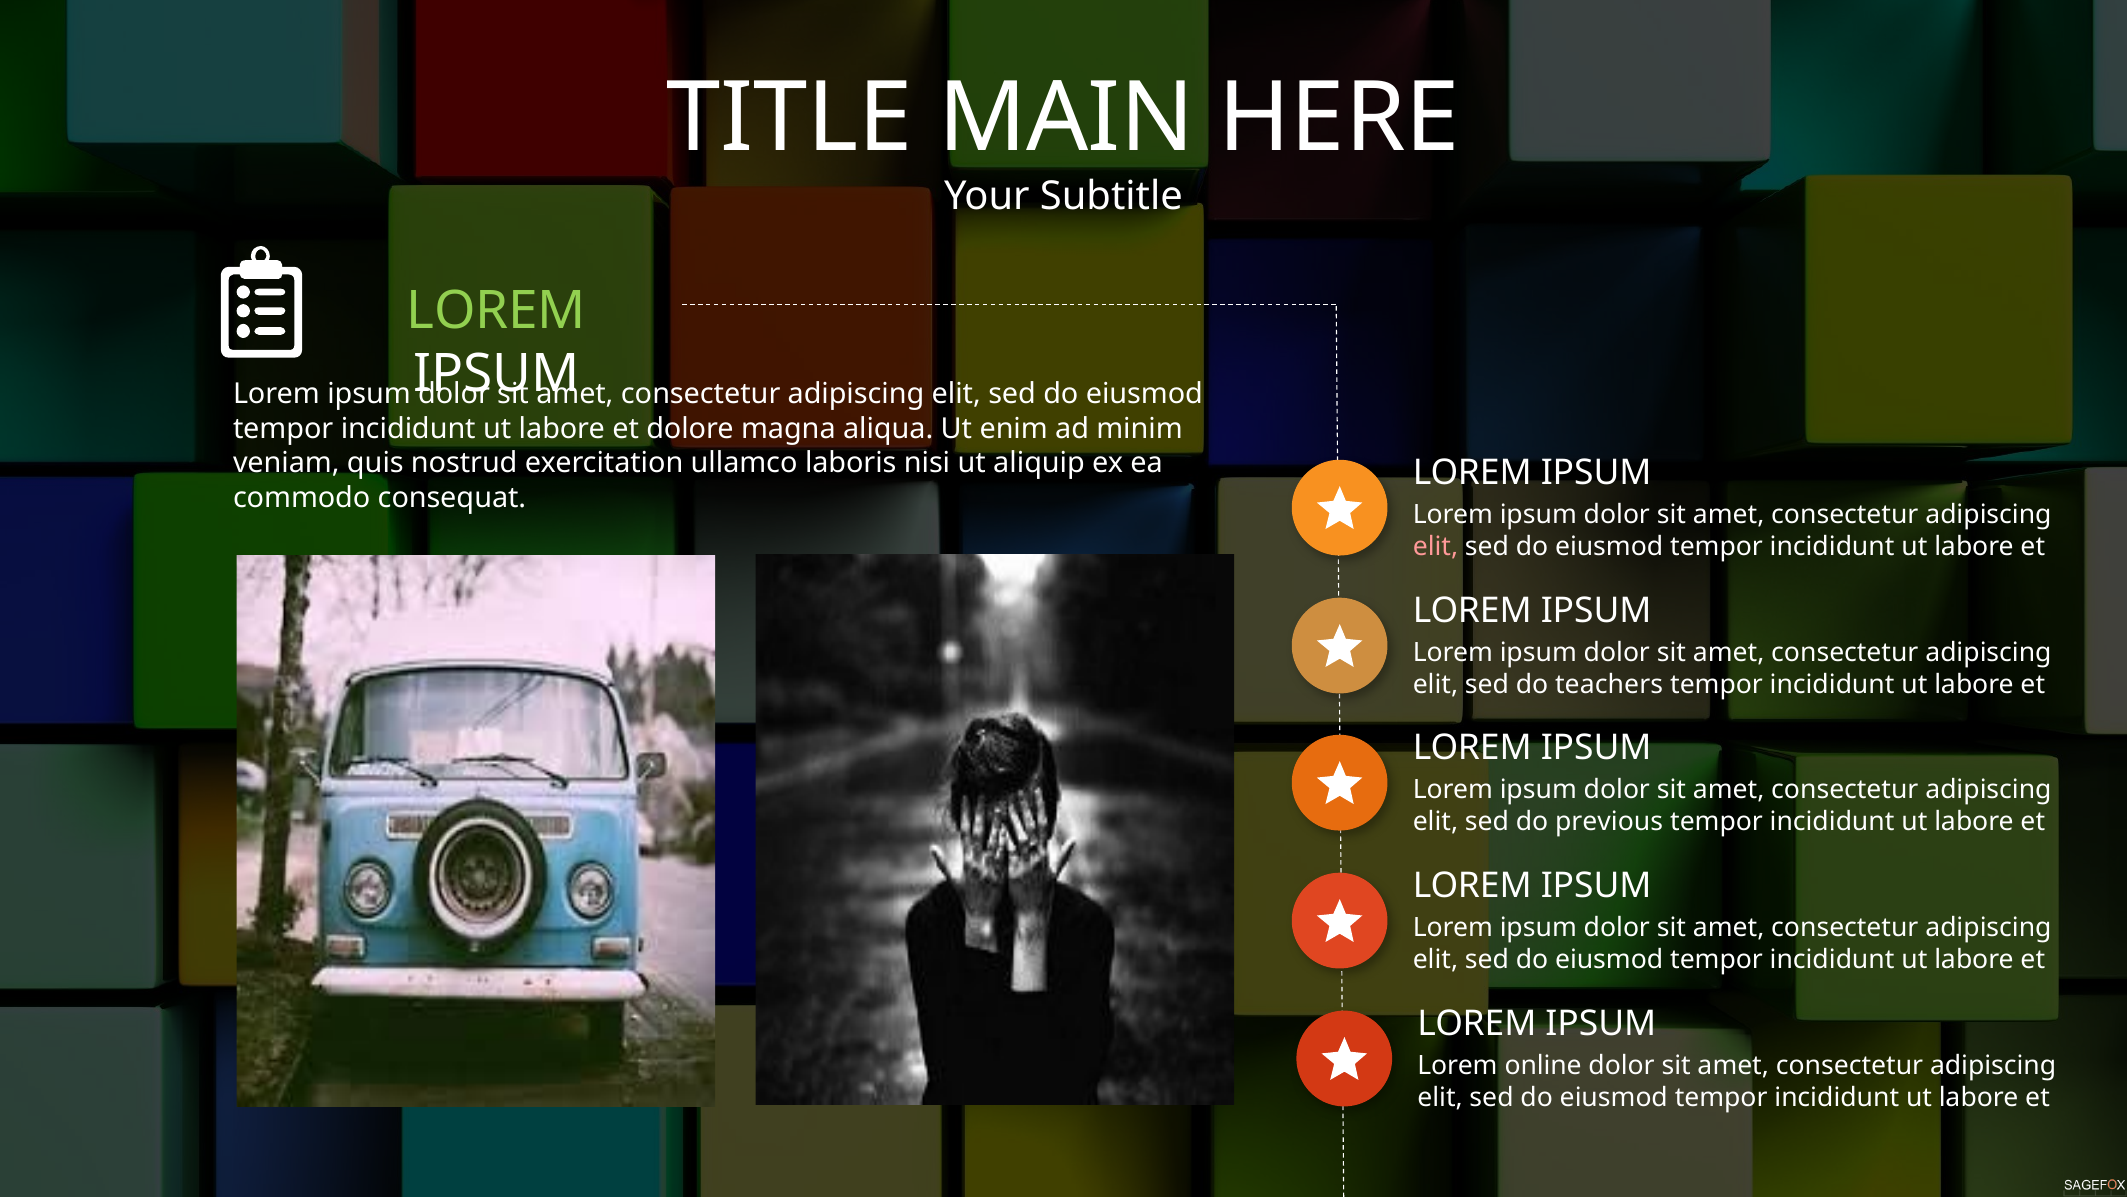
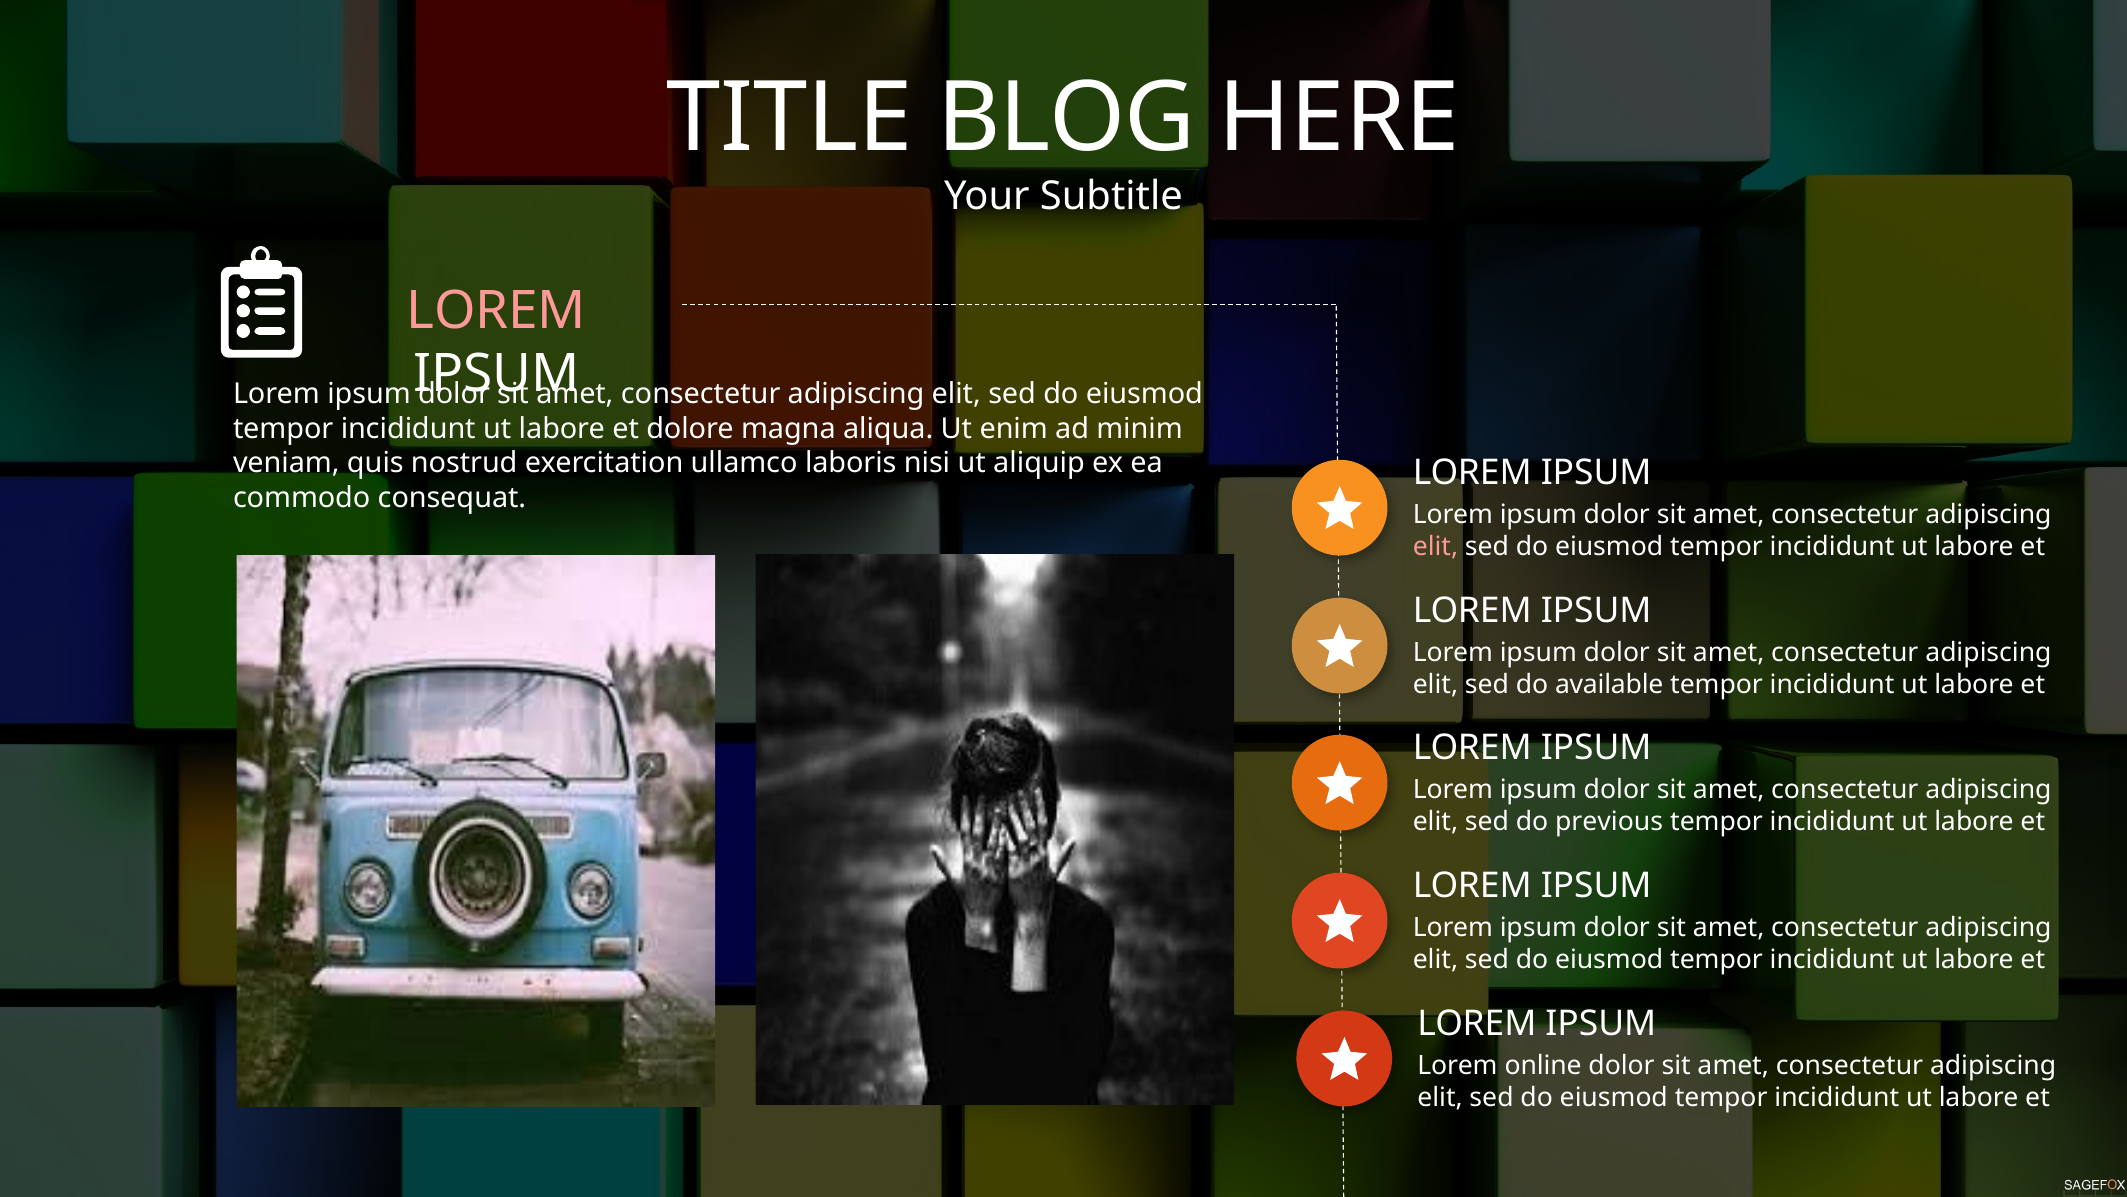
MAIN: MAIN -> BLOG (1066, 118)
LOREM colour: light green -> pink (497, 310)
teachers: teachers -> available (1609, 685)
